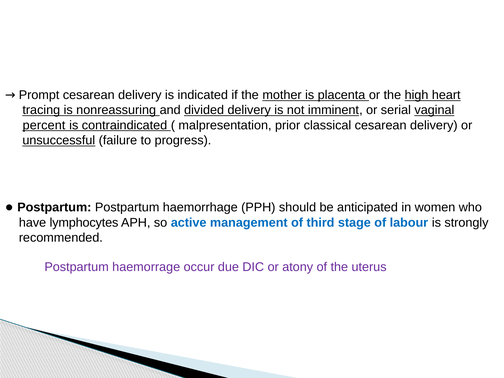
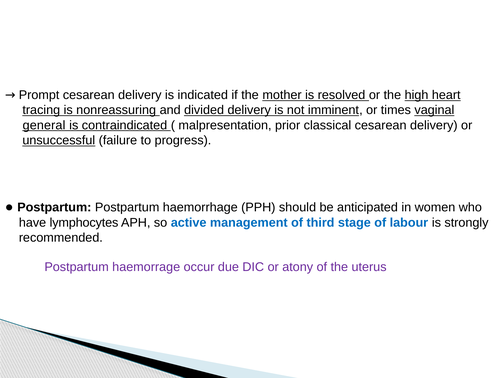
placenta: placenta -> resolved (342, 95)
serial: serial -> times (396, 110)
percent: percent -> general (44, 125)
